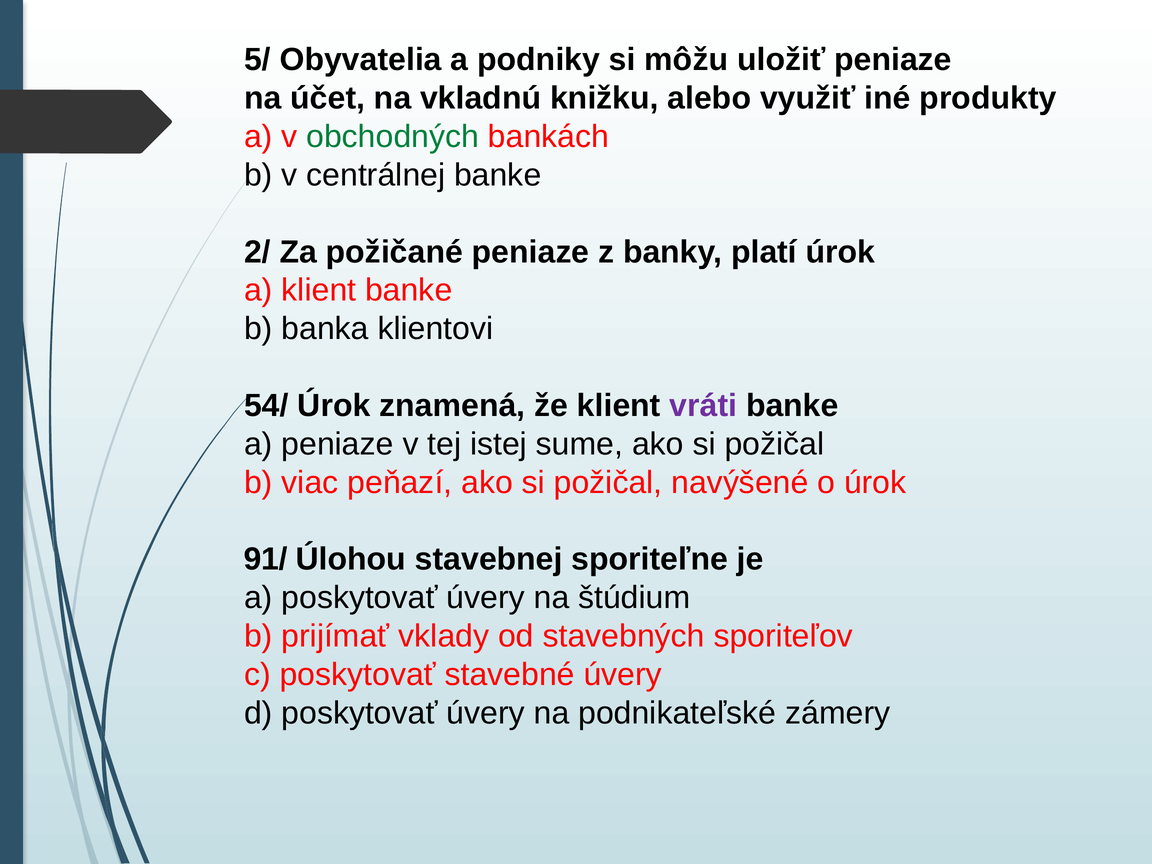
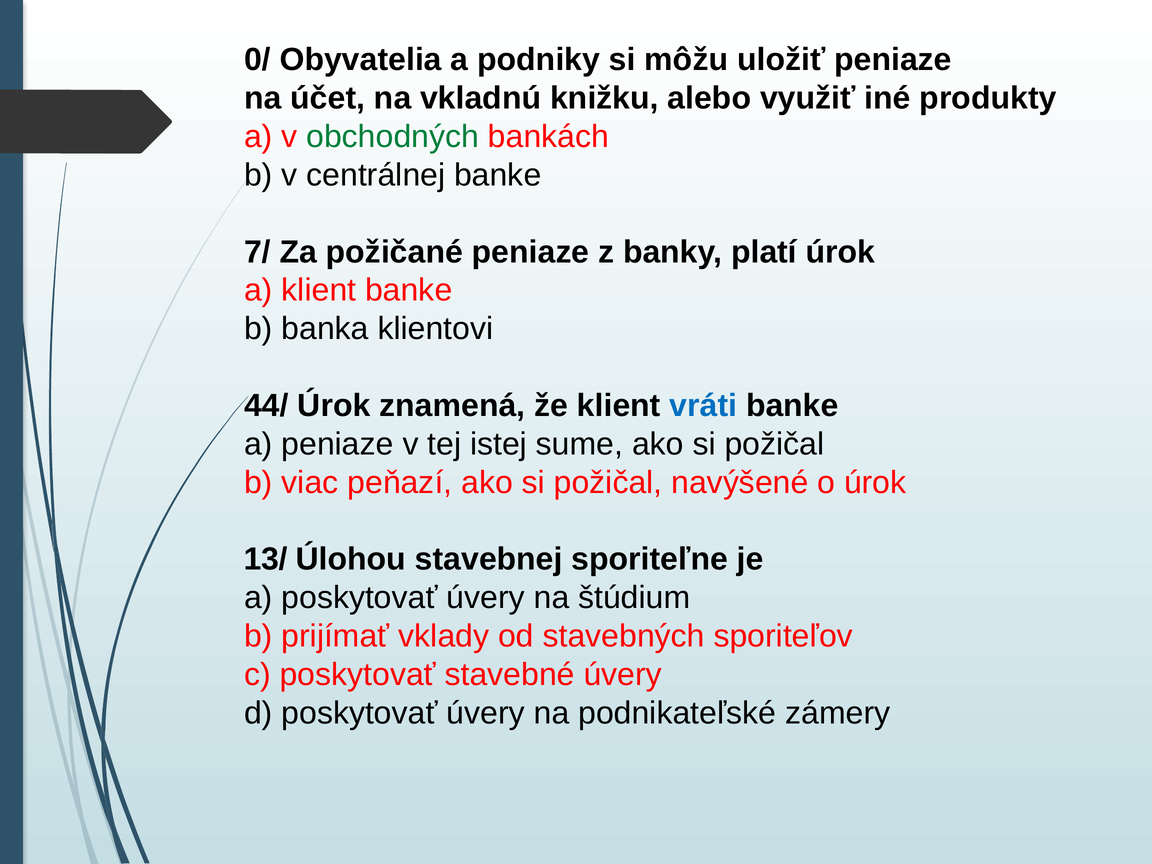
5/: 5/ -> 0/ (257, 60)
2/: 2/ -> 7/ (257, 252)
54/: 54/ -> 44/ (266, 406)
vráti colour: purple -> blue (703, 406)
91/: 91/ -> 13/ (266, 559)
